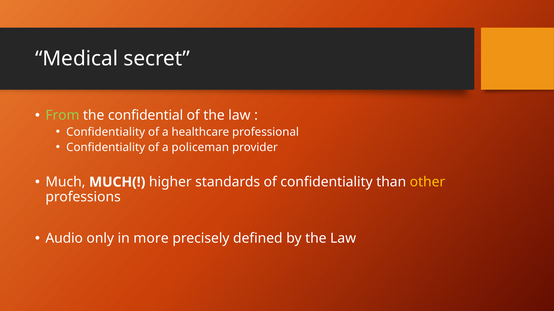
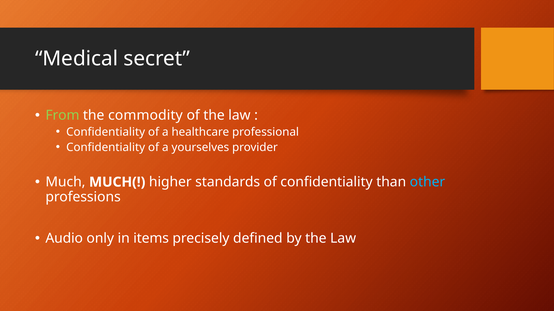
confidential: confidential -> commodity (145, 116)
policeman: policeman -> yourselves (200, 148)
other colour: yellow -> light blue (427, 182)
more: more -> items (151, 239)
